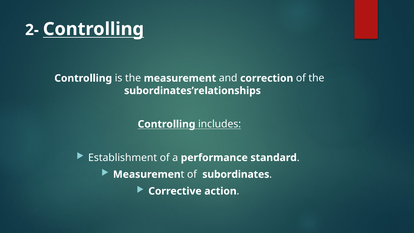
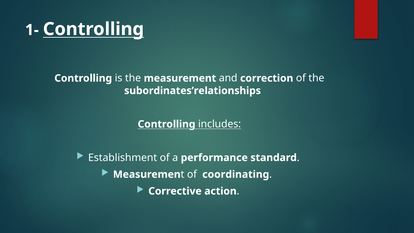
2-: 2- -> 1- (32, 30)
subordinates: subordinates -> coordinating (236, 174)
